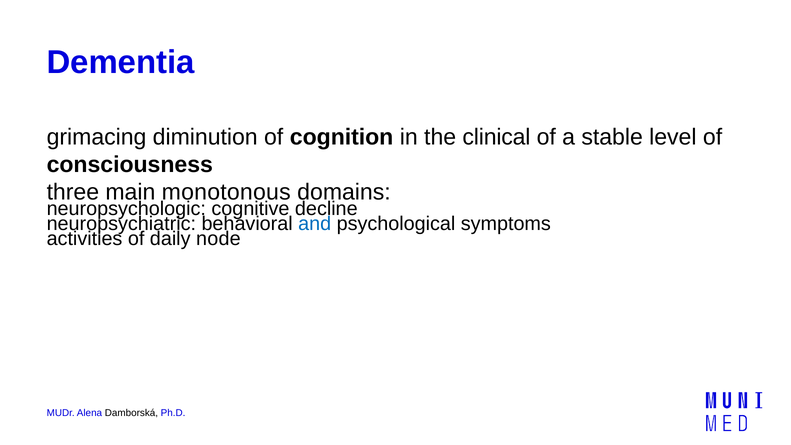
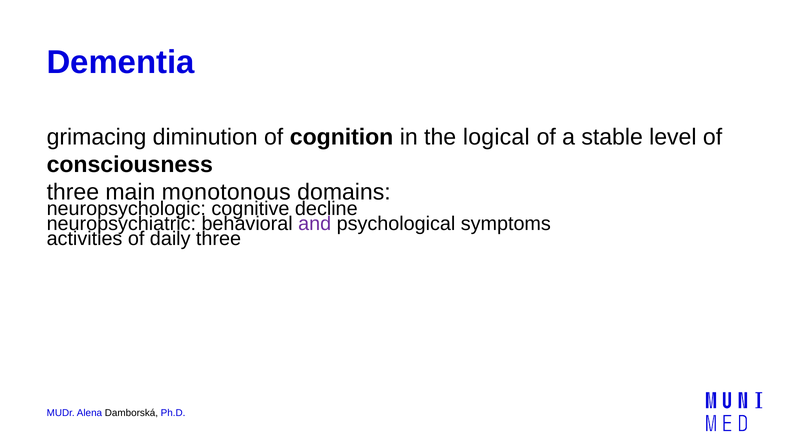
clinical: clinical -> logical (496, 137)
and colour: blue -> purple (315, 224)
daily node: node -> three (219, 239)
